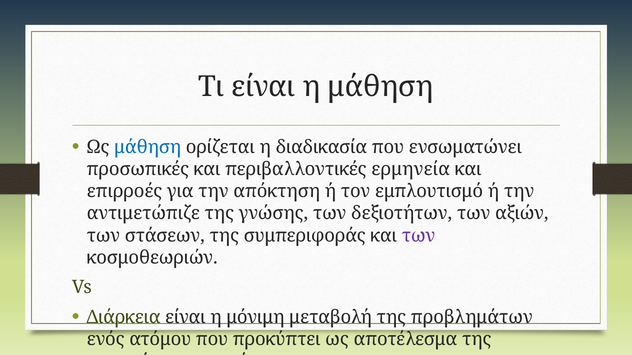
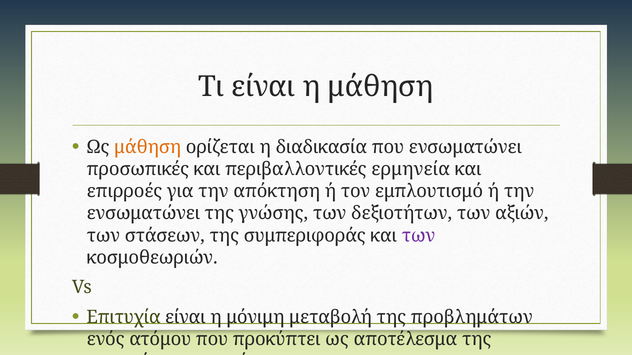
μάθηση colour: blue -> orange (148, 147)
αντιμετώπιζε: αντιμετώπιζε -> ενσωματώνει (143, 214)
Διάρκεια: Διάρκεια -> Επιτυχία (124, 318)
